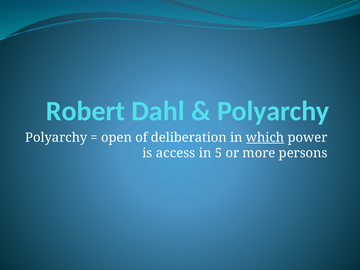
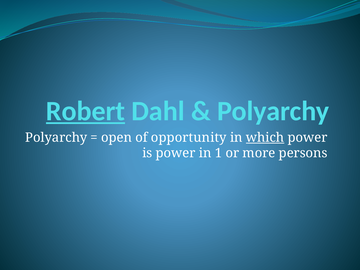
Robert underline: none -> present (86, 111)
deliberation: deliberation -> opportunity (189, 138)
is access: access -> power (176, 153)
5: 5 -> 1 (218, 153)
